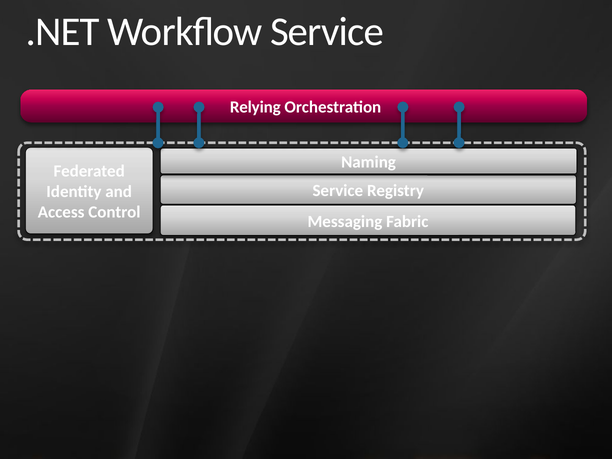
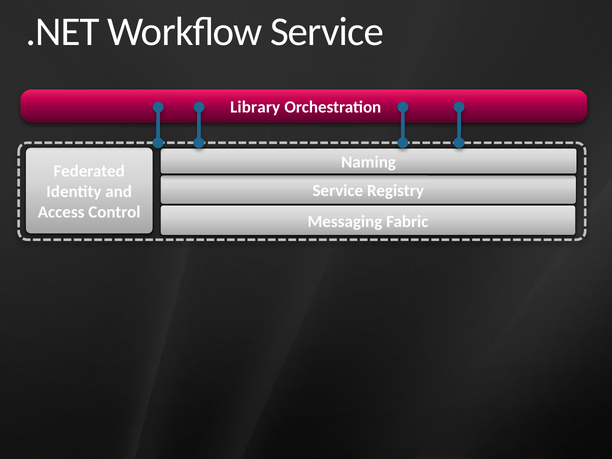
Relying: Relying -> Library (255, 107)
